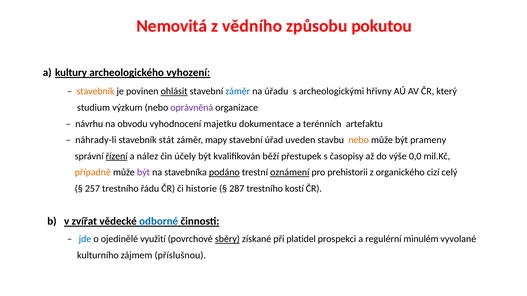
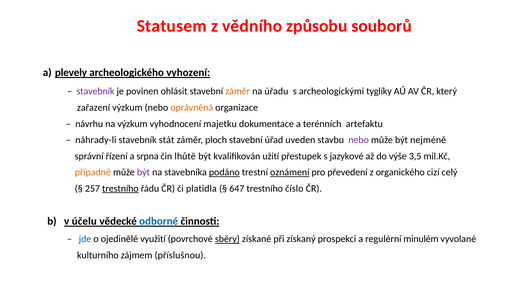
Nemovitá: Nemovitá -> Statusem (172, 26)
pokutou: pokutou -> souborů (382, 26)
kultury: kultury -> plevely (71, 73)
stavebník colour: orange -> purple (95, 91)
ohlásit underline: present -> none (174, 91)
záměr colour: blue -> orange (238, 91)
hřivny: hřivny -> tyglíky (379, 91)
studium: studium -> zařazení (94, 108)
oprávněná colour: purple -> orange (192, 108)
na obvodu: obvodu -> výzkum (132, 124)
mapy: mapy -> ploch (216, 140)
nebo colour: orange -> purple (359, 140)
prameny: prameny -> nejméně (428, 140)
řízení underline: present -> none (117, 156)
nález: nález -> srpna (148, 156)
účely: účely -> lhůtě (185, 156)
běží: běží -> užití (271, 156)
časopisy: časopisy -> jazykové (347, 156)
0,0: 0,0 -> 3,5 (415, 156)
prehistorii: prehistorii -> převedení (347, 173)
trestního underline: none -> present (120, 189)
historie: historie -> platidla (201, 189)
287: 287 -> 647 (237, 189)
kostí: kostí -> číslo (294, 189)
zvířat: zvířat -> účelu (84, 222)
platidel: platidel -> získaný (301, 239)
